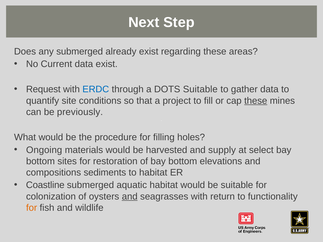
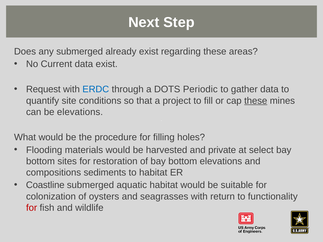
DOTS Suitable: Suitable -> Periodic (200, 89)
be previously: previously -> elevations (80, 112)
Ongoing: Ongoing -> Flooding (44, 150)
supply: supply -> private (222, 150)
and underline: present -> none (130, 197)
for colour: orange -> red (32, 208)
